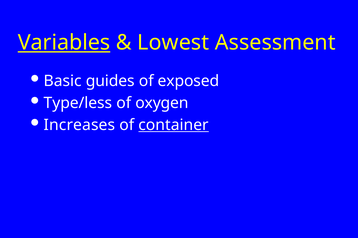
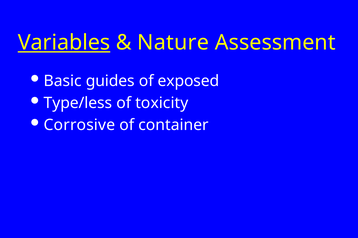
Lowest: Lowest -> Nature (173, 43)
oxygen: oxygen -> toxicity (162, 103)
Increases: Increases -> Corrosive (79, 125)
container underline: present -> none (174, 125)
